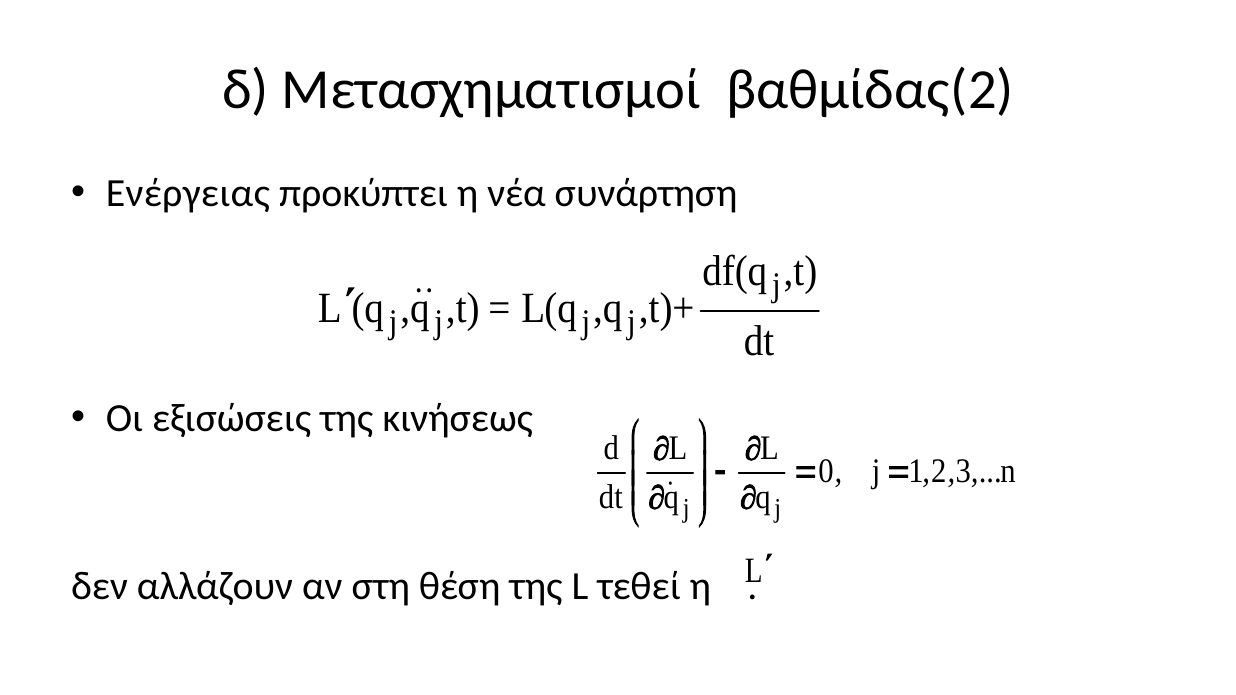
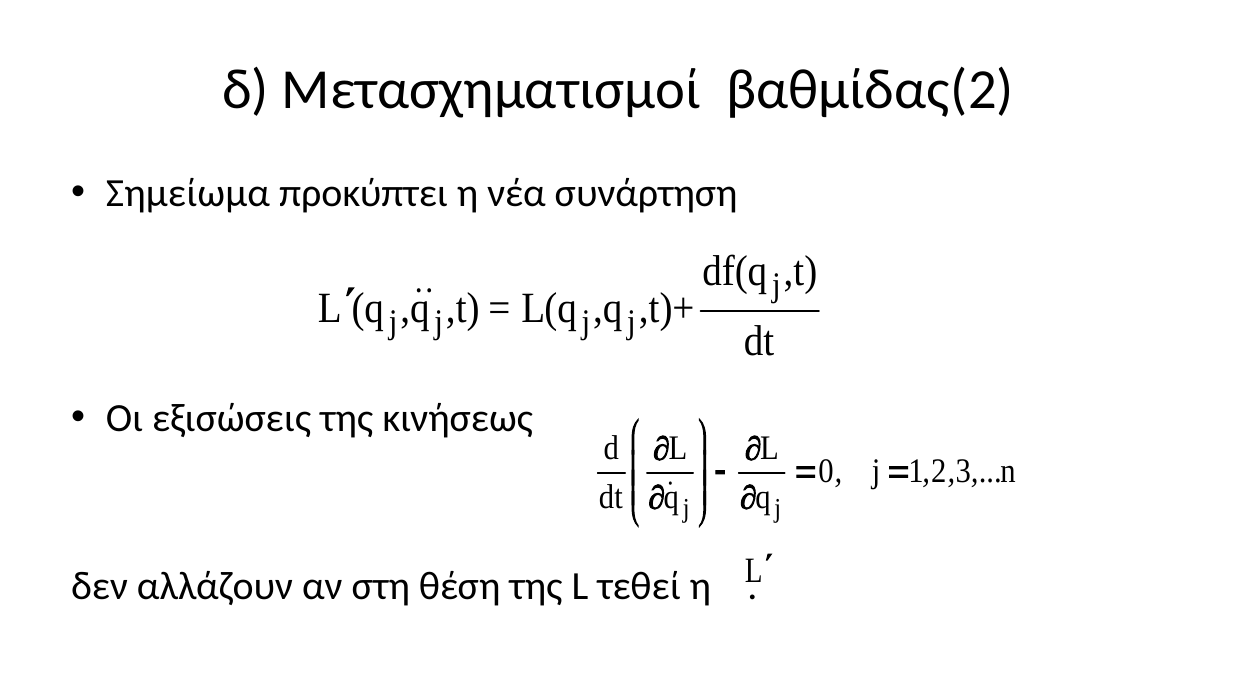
Ενέργειας: Ενέργειας -> Σημείωμα (188, 194)
